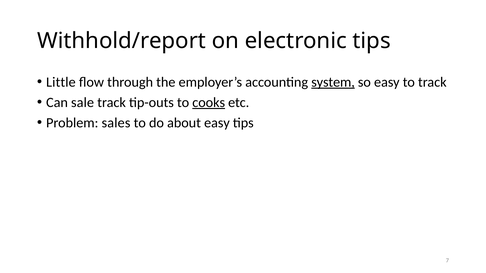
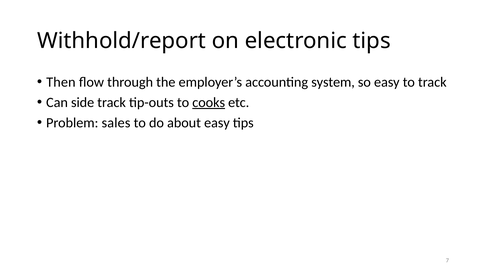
Little: Little -> Then (61, 82)
system underline: present -> none (333, 82)
sale: sale -> side (83, 103)
